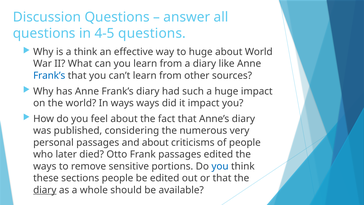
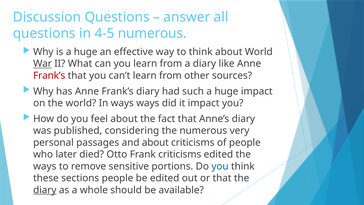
4-5 questions: questions -> numerous (152, 33)
is a think: think -> huge (86, 52)
to huge: huge -> think (201, 52)
War underline: none -> present (43, 64)
Frank’s colour: blue -> red (49, 76)
Frank passages: passages -> criticisms (180, 154)
